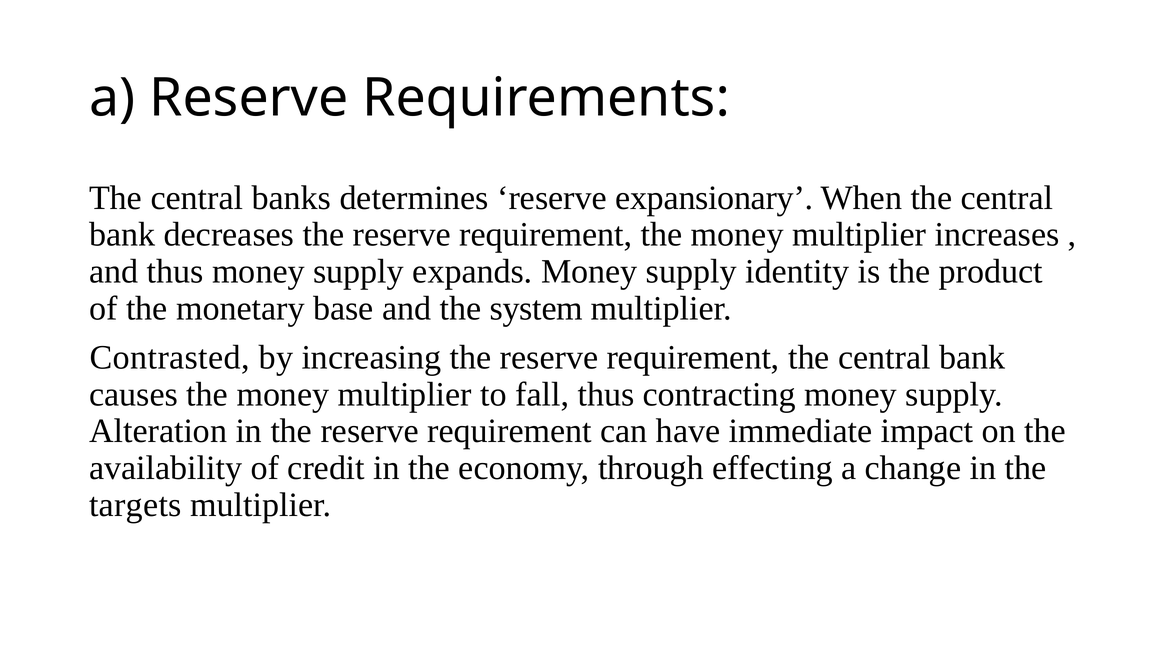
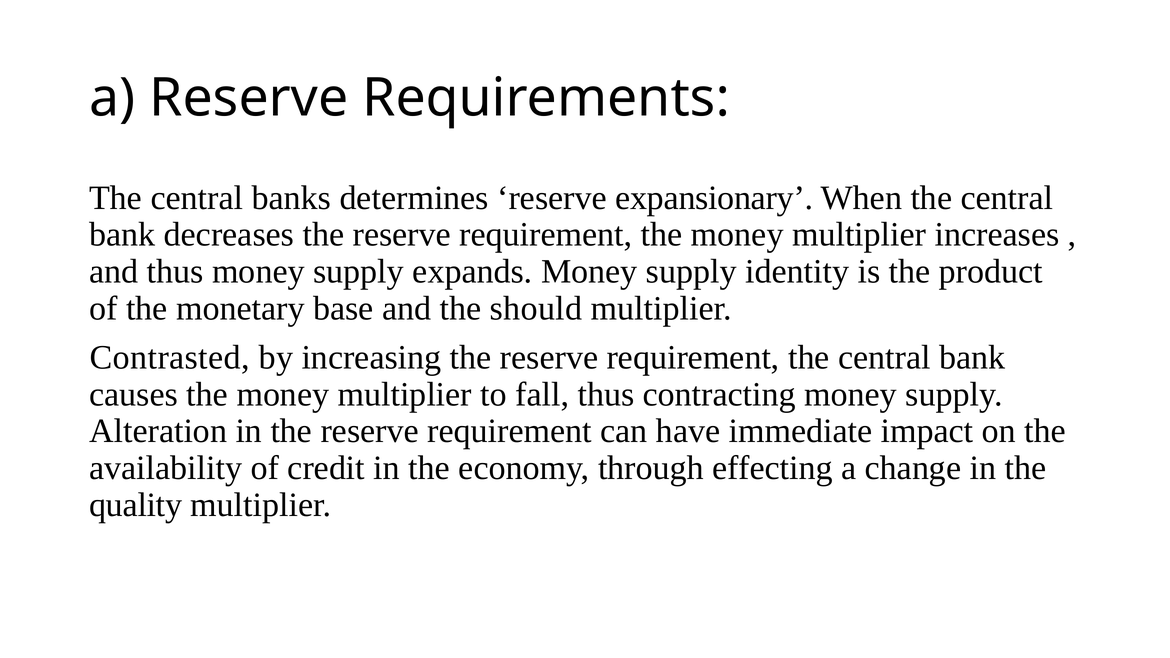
system: system -> should (536, 308)
targets: targets -> quality (136, 505)
